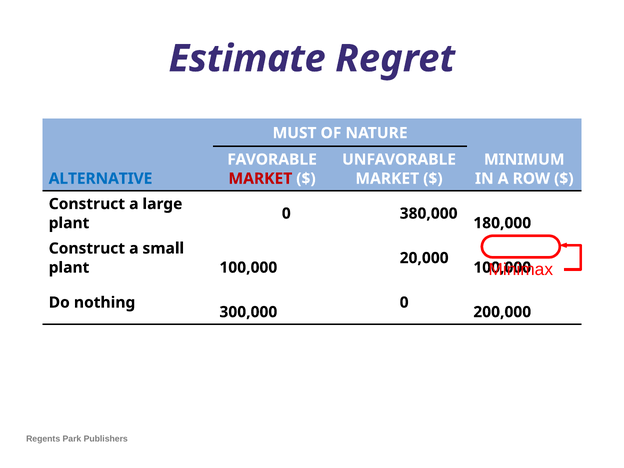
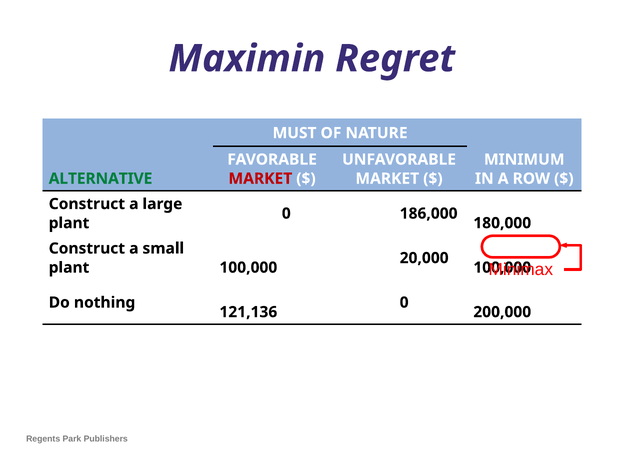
Estimate: Estimate -> Maximin (247, 59)
ALTERNATIVE colour: blue -> green (101, 179)
380,000: 380,000 -> 186,000 (429, 214)
300,000: 300,000 -> 121,136 (248, 312)
